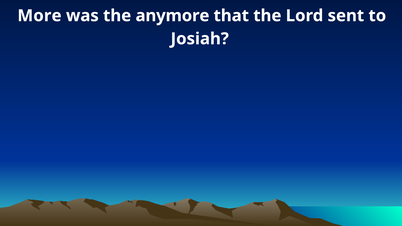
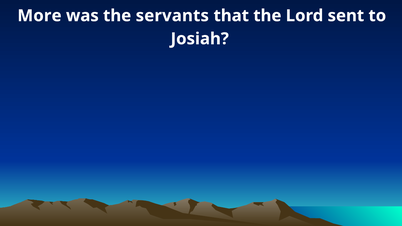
anymore: anymore -> servants (172, 16)
